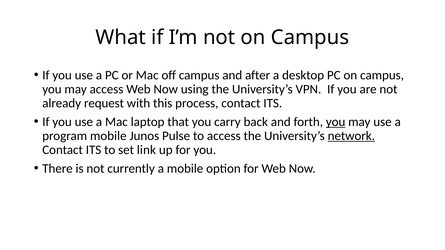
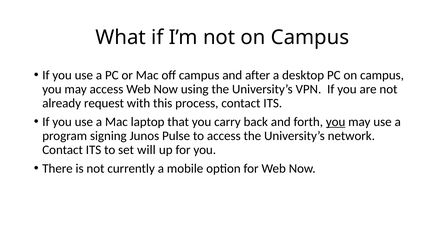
program mobile: mobile -> signing (108, 136)
network underline: present -> none (351, 136)
link: link -> will (146, 150)
